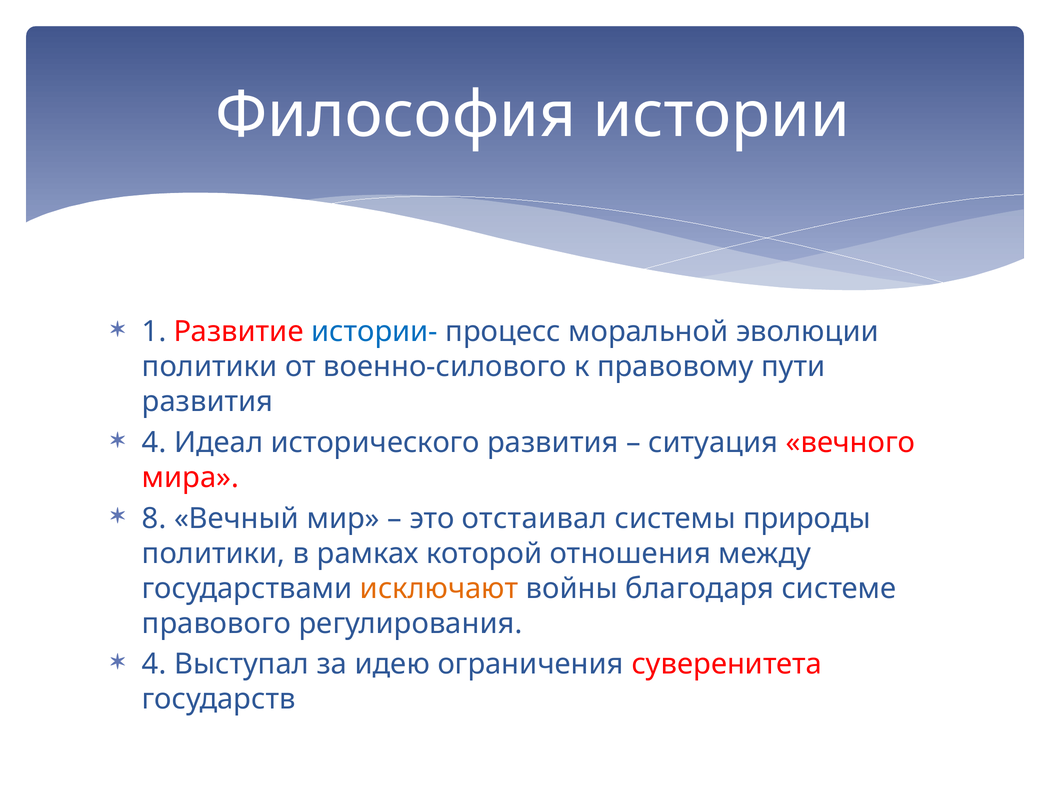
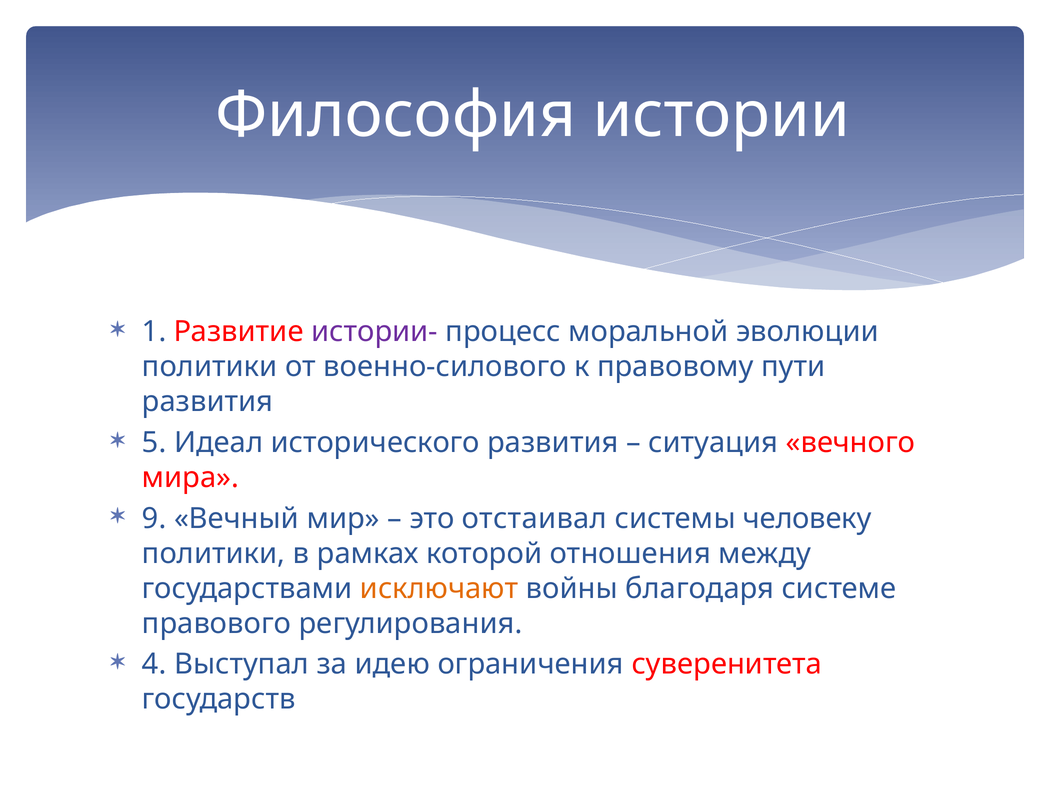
истории- colour: blue -> purple (375, 332)
4: 4 -> 5 (154, 442)
8: 8 -> 9 (154, 518)
природы: природы -> человеку (807, 518)
